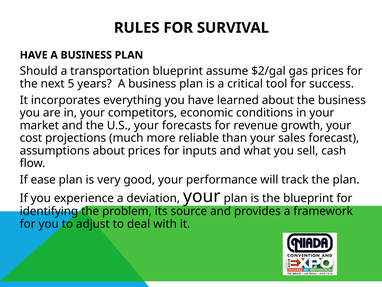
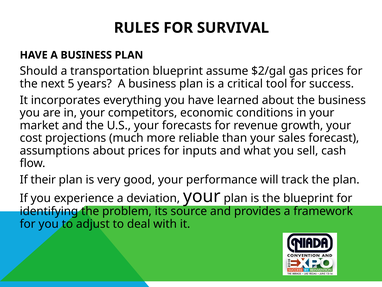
ease: ease -> their (43, 179)
